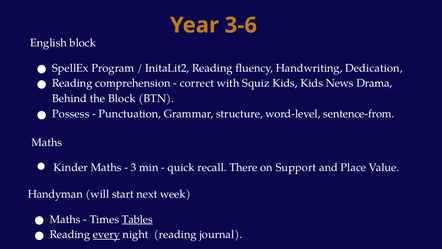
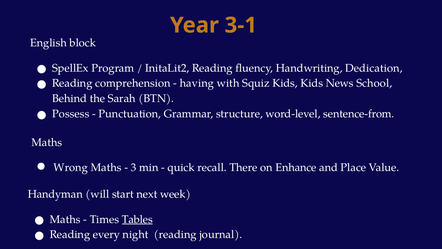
3-6: 3-6 -> 3-1 (241, 25)
correct: correct -> having (197, 83)
Drama: Drama -> School (374, 83)
the Block: Block -> Sarah (122, 98)
Kinder: Kinder -> Wrong (71, 167)
Support: Support -> Enhance (296, 167)
every underline: present -> none (106, 234)
